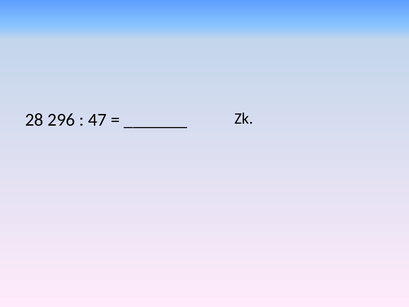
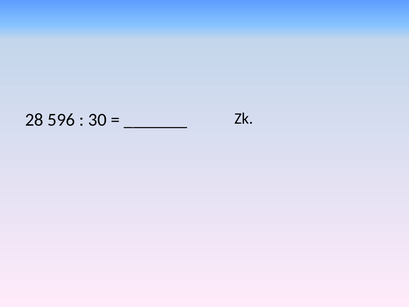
296: 296 -> 596 (61, 120)
47: 47 -> 30 (97, 120)
